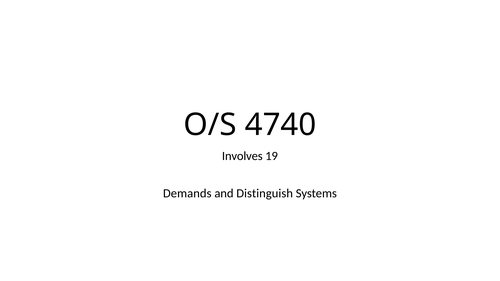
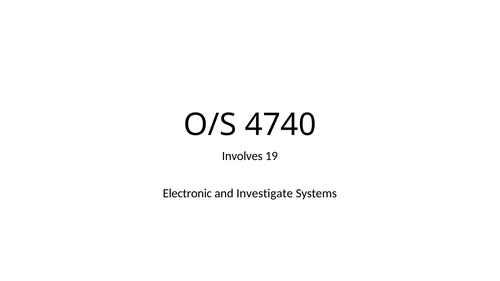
Demands: Demands -> Electronic (187, 194)
Distinguish: Distinguish -> Investigate (265, 194)
